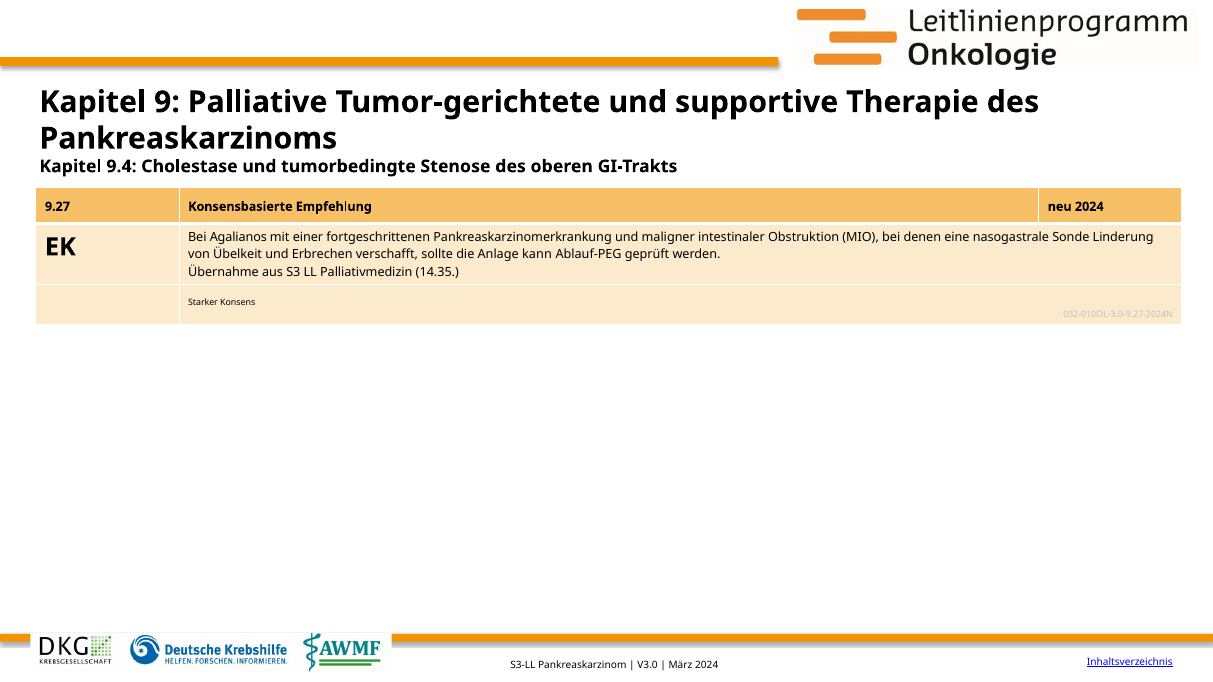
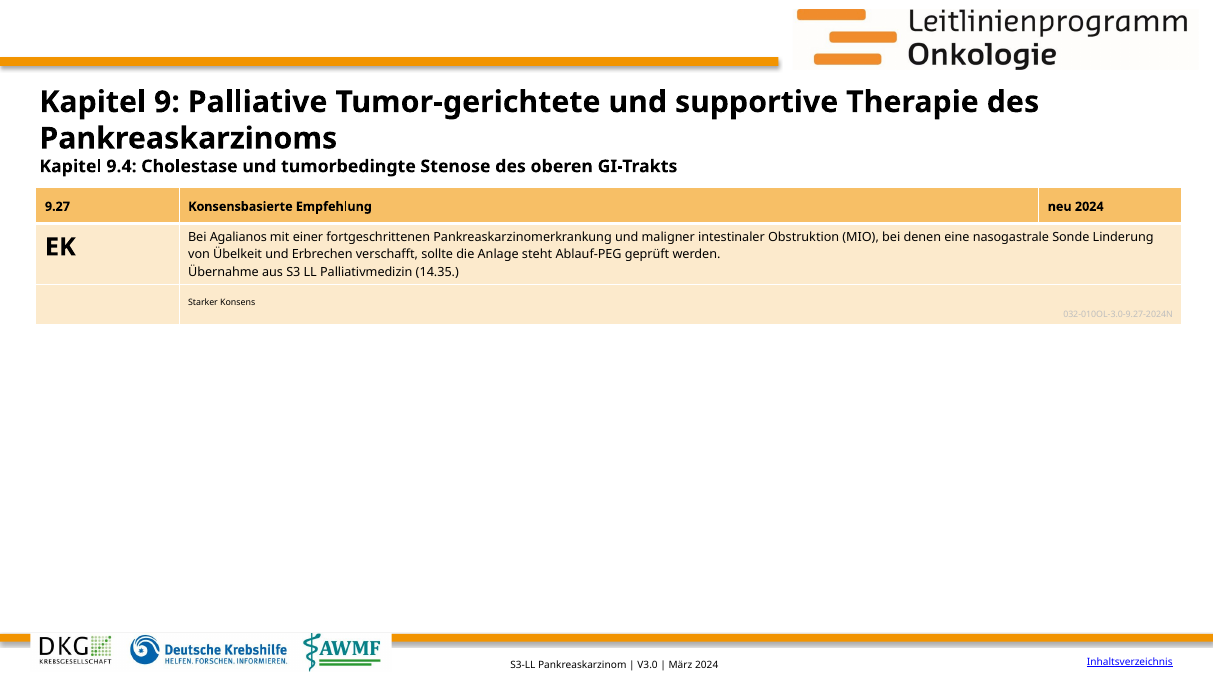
kann: kann -> steht (537, 255)
